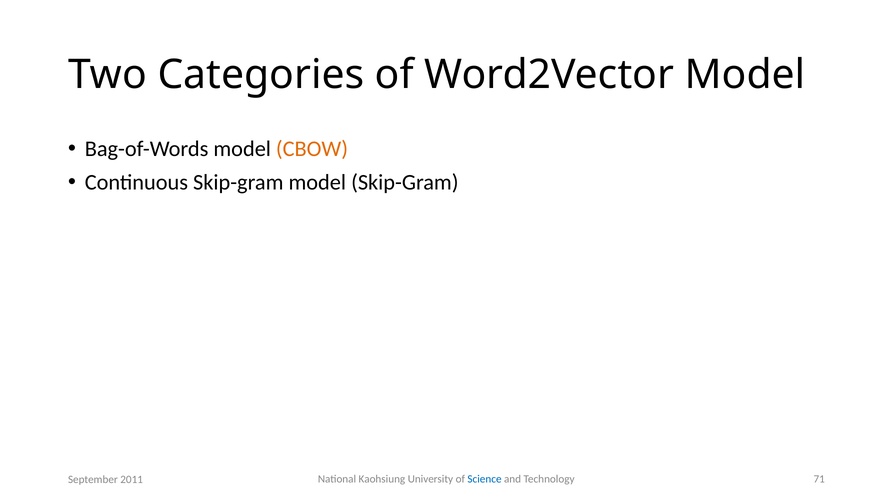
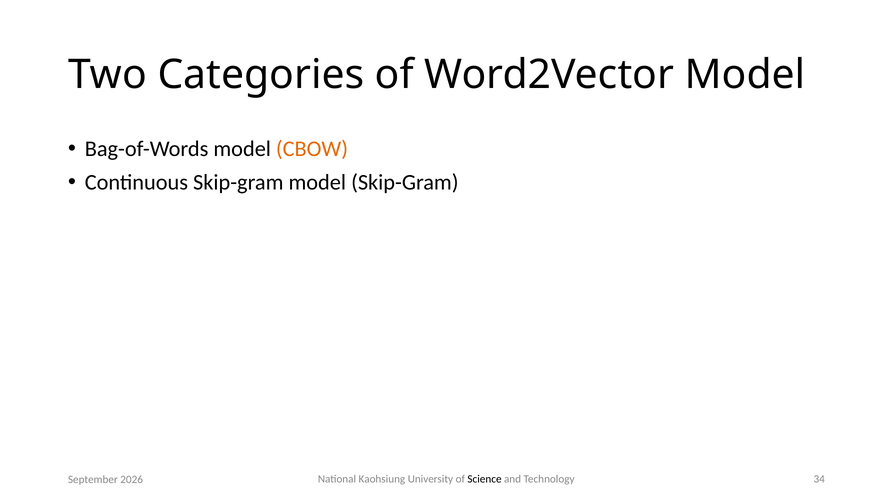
Science colour: blue -> black (485, 480)
71: 71 -> 34 (819, 480)
2011: 2011 -> 2026 (132, 480)
